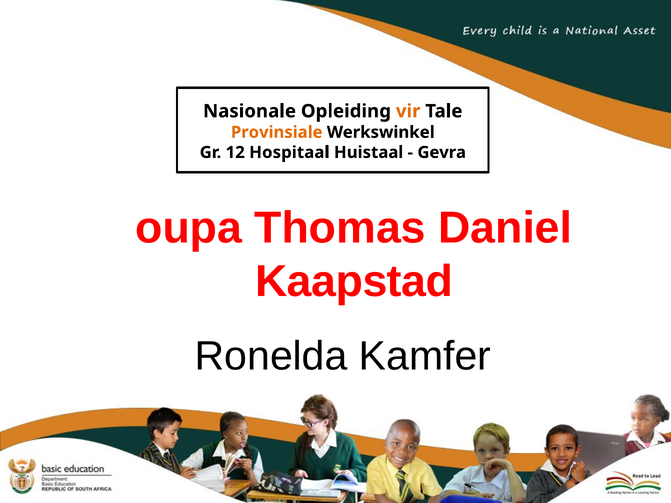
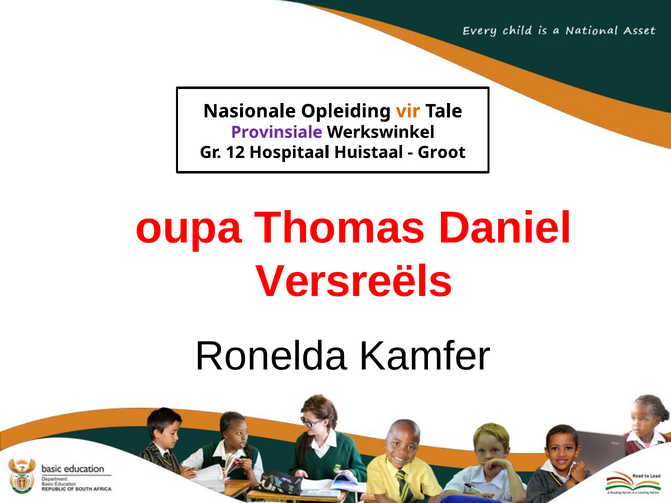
Provinsiale colour: orange -> purple (277, 132)
Gevra: Gevra -> Groot (442, 152)
Kaapstad: Kaapstad -> Versreëls (354, 282)
